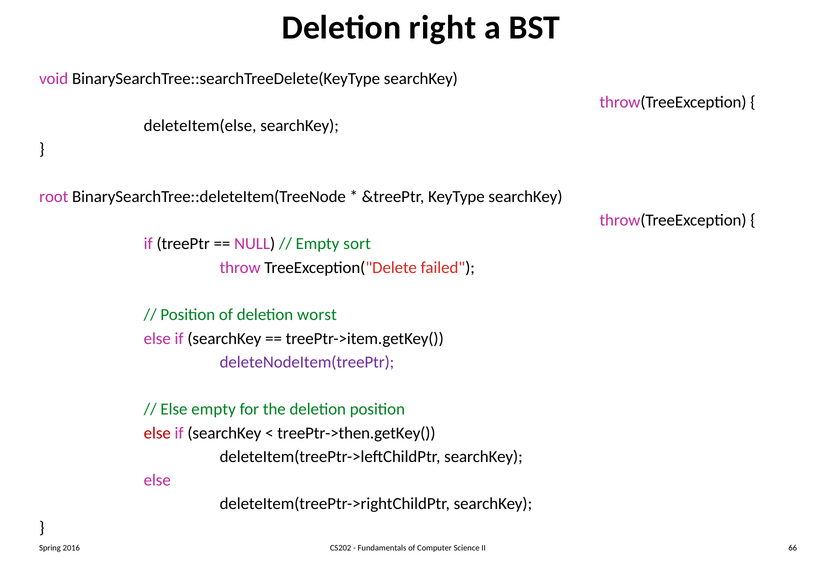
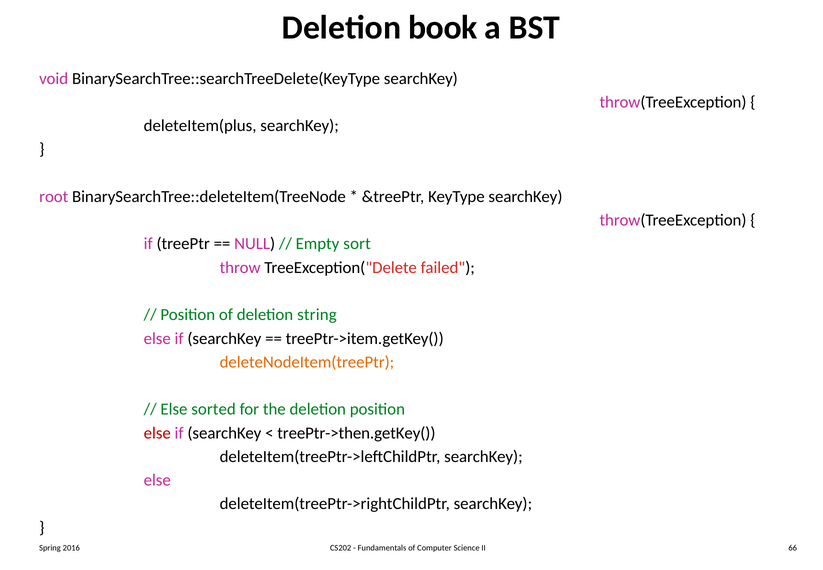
right: right -> book (443, 28)
deleteItem(else: deleteItem(else -> deleteItem(plus (200, 126)
worst: worst -> string (317, 315)
deleteNodeItem(treePtr colour: purple -> orange (307, 362)
Else empty: empty -> sorted (214, 409)
